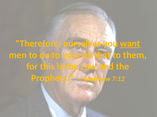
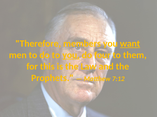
ourselves: ourselves -> members (82, 44)
you underline: none -> present (71, 55)
that: that -> four (102, 55)
